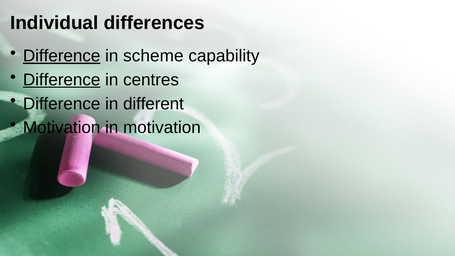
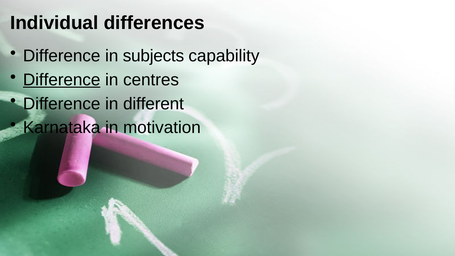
Difference underline: present -> none (62, 56)
scheme: scheme -> subjects (153, 56)
Motivation: Motivation -> Karnataka (62, 128)
